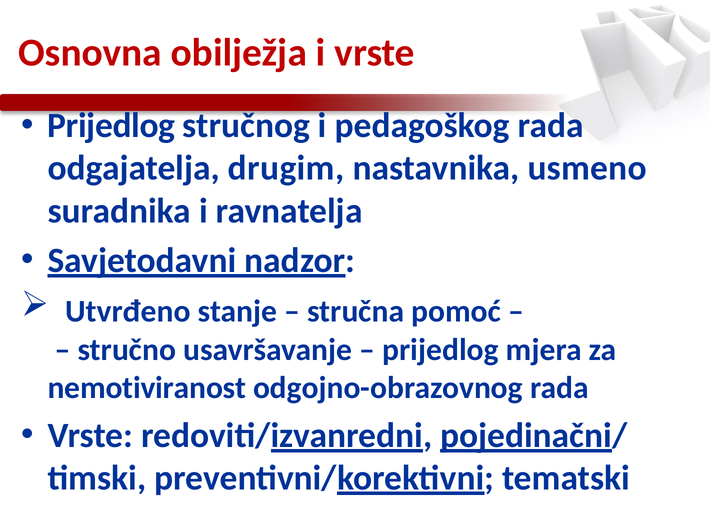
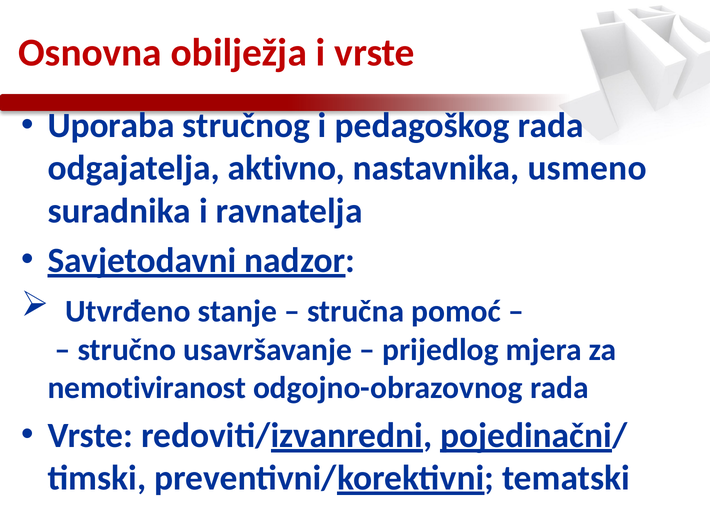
Prijedlog: Prijedlog -> Uporaba (111, 126)
drugim: drugim -> aktivno (286, 168)
